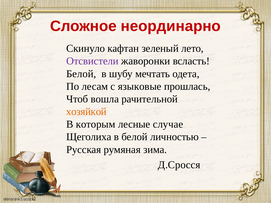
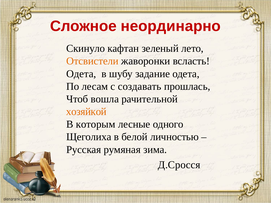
Отсвистели colour: purple -> orange (92, 61)
Белой: Белой -> Одета (81, 74)
мечтать: мечтать -> задание (153, 74)
языковые: языковые -> создавать (140, 86)
случае: случае -> одного (168, 124)
